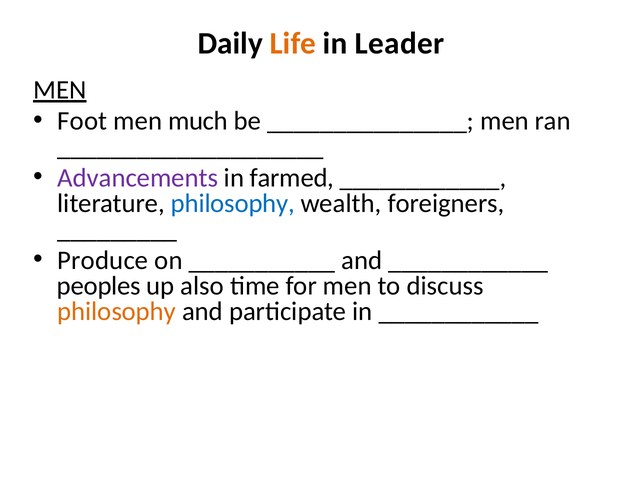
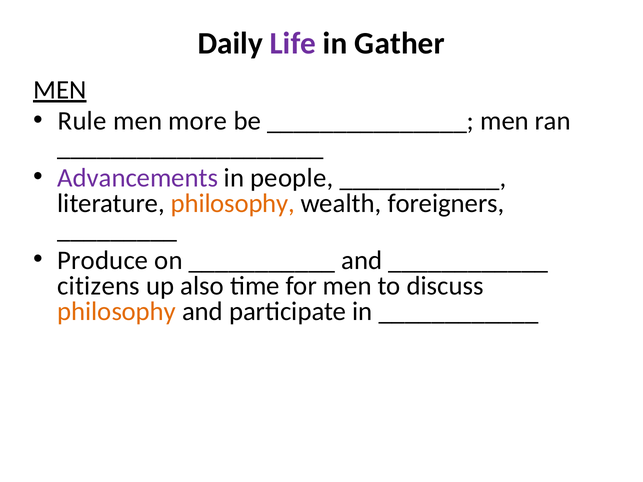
Life colour: orange -> purple (293, 43)
Leader: Leader -> Gather (400, 43)
Foot: Foot -> Rule (82, 121)
much: much -> more (198, 121)
farmed: farmed -> people (292, 178)
philosophy colour: blue -> orange (233, 204)
peoples: peoples -> citizens (99, 286)
